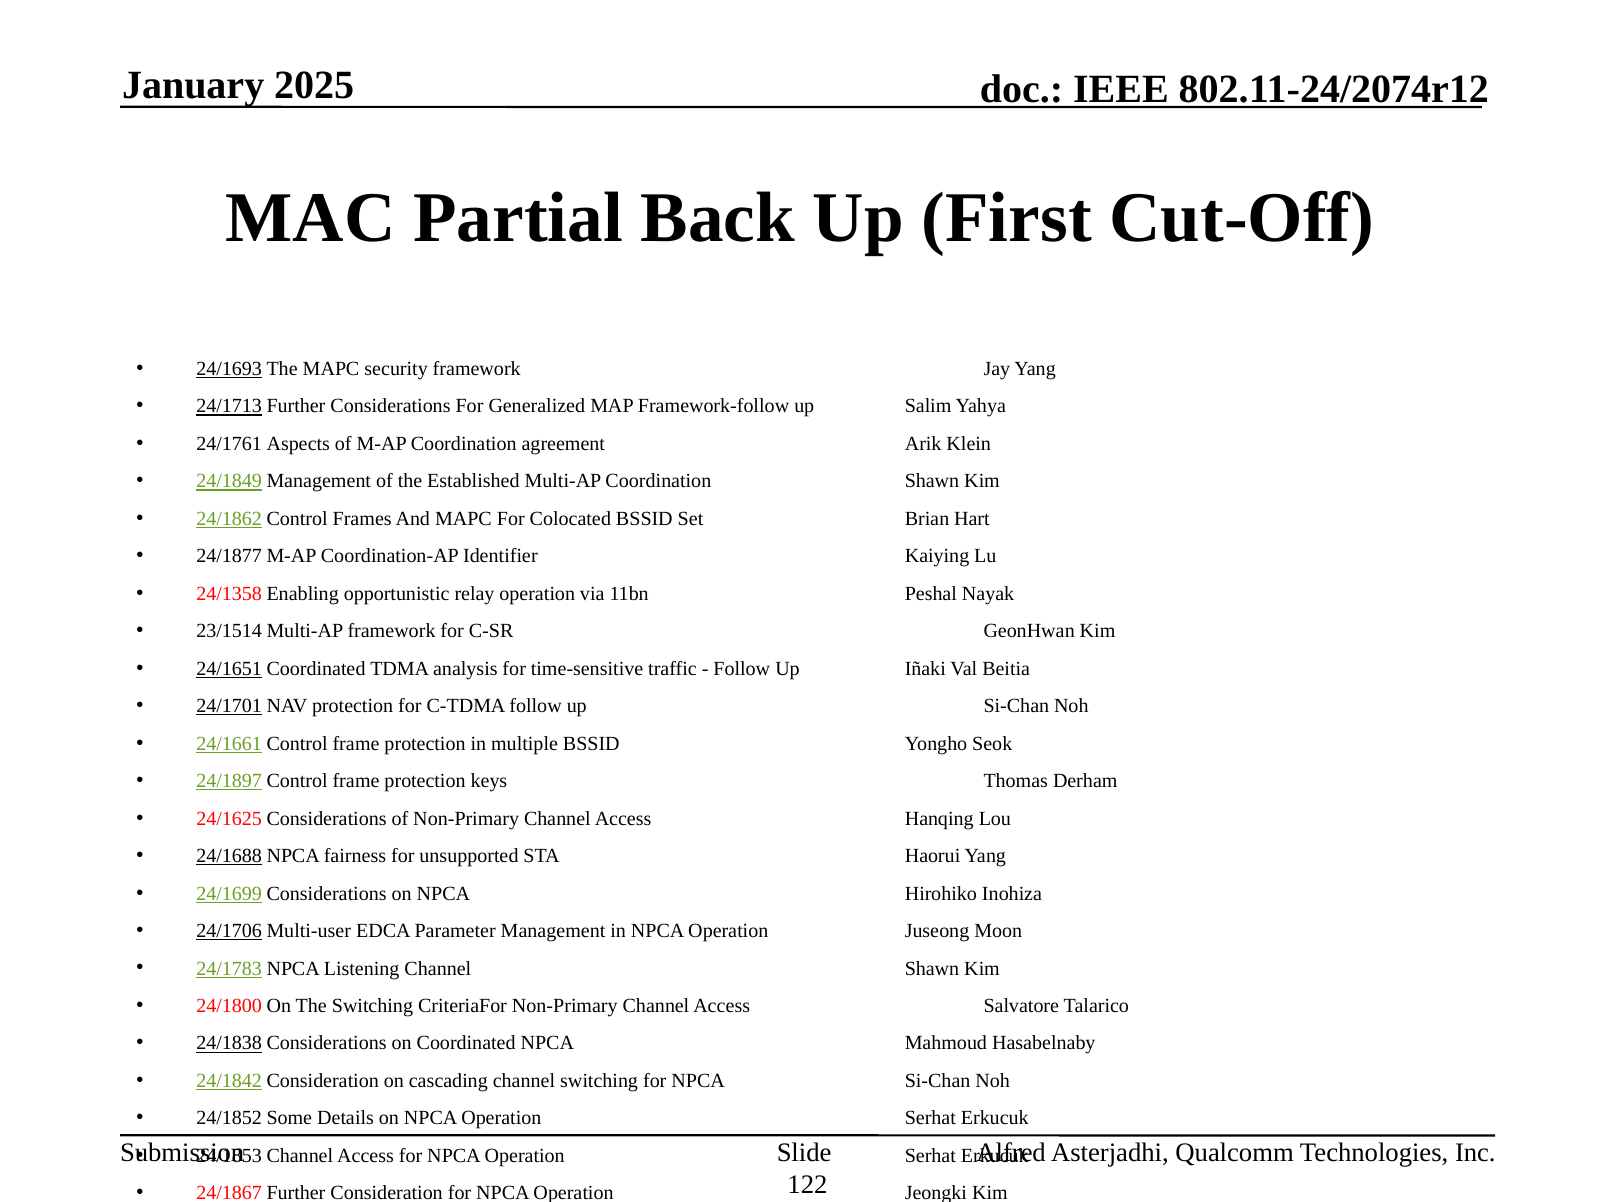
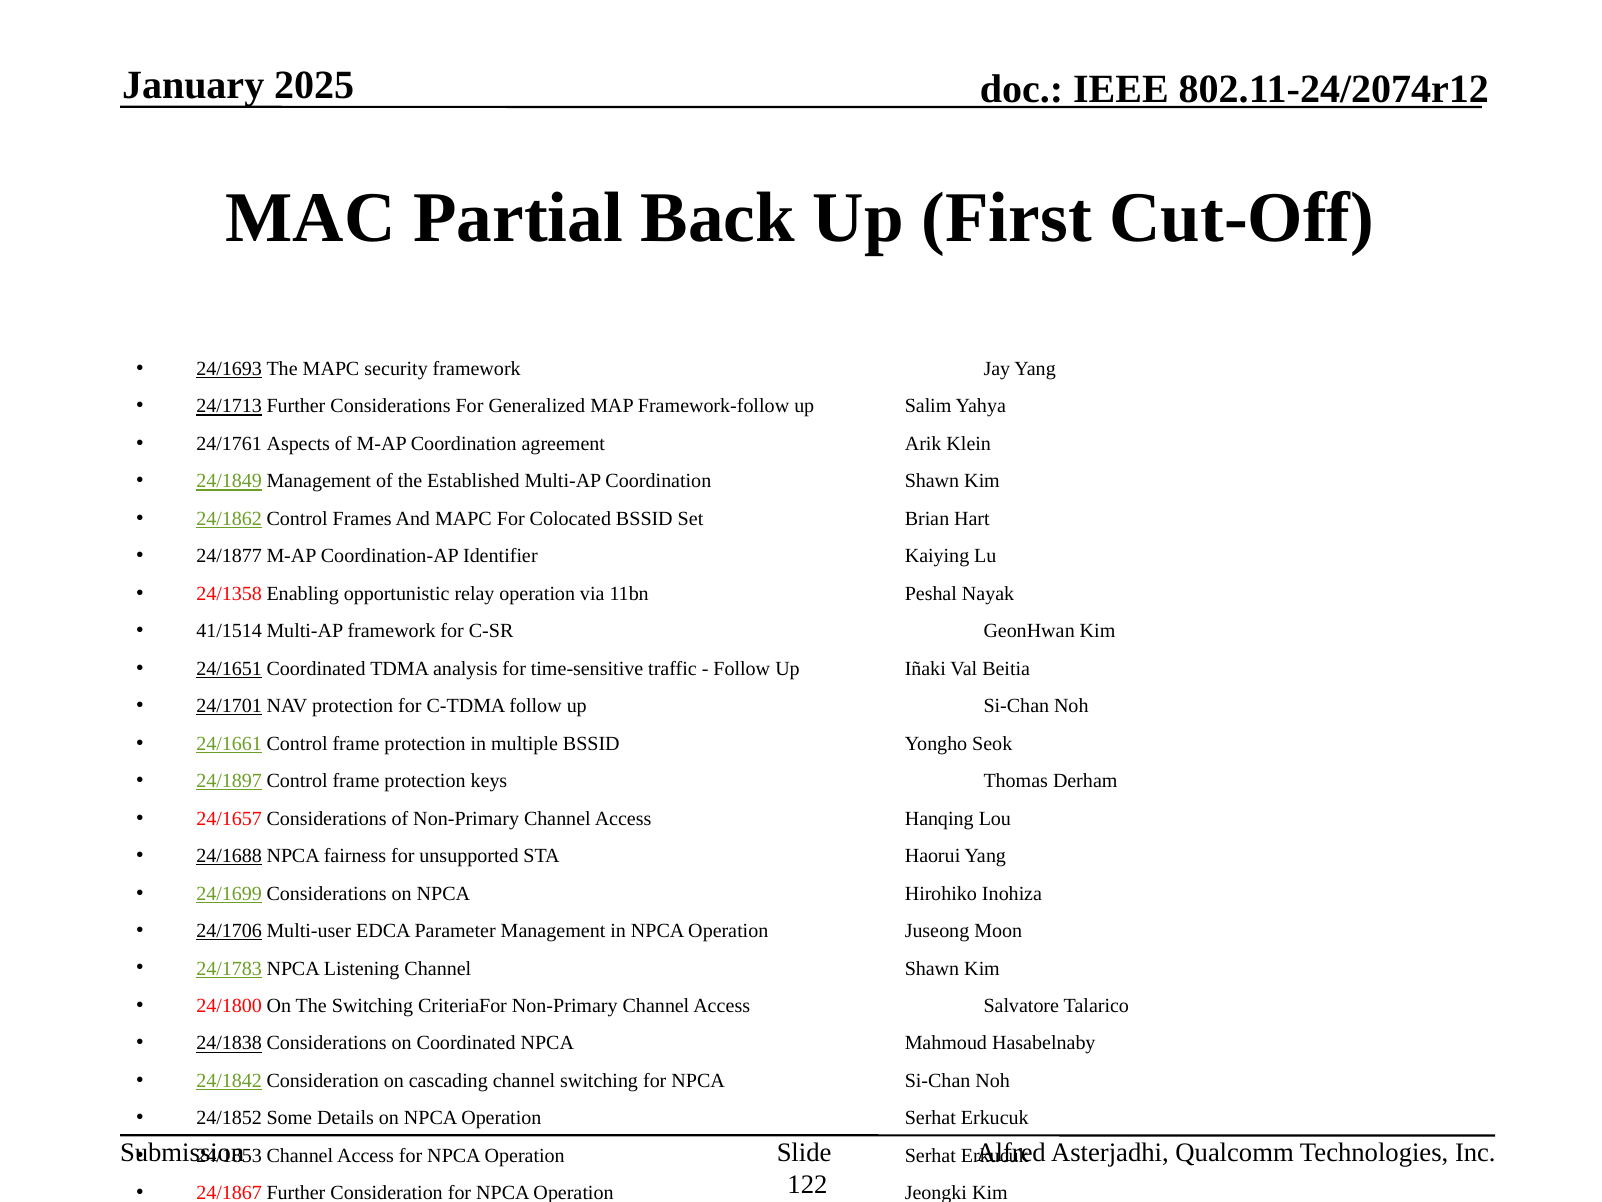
23/1514: 23/1514 -> 41/1514 (229, 631)
24/1625: 24/1625 -> 24/1657 (229, 818)
